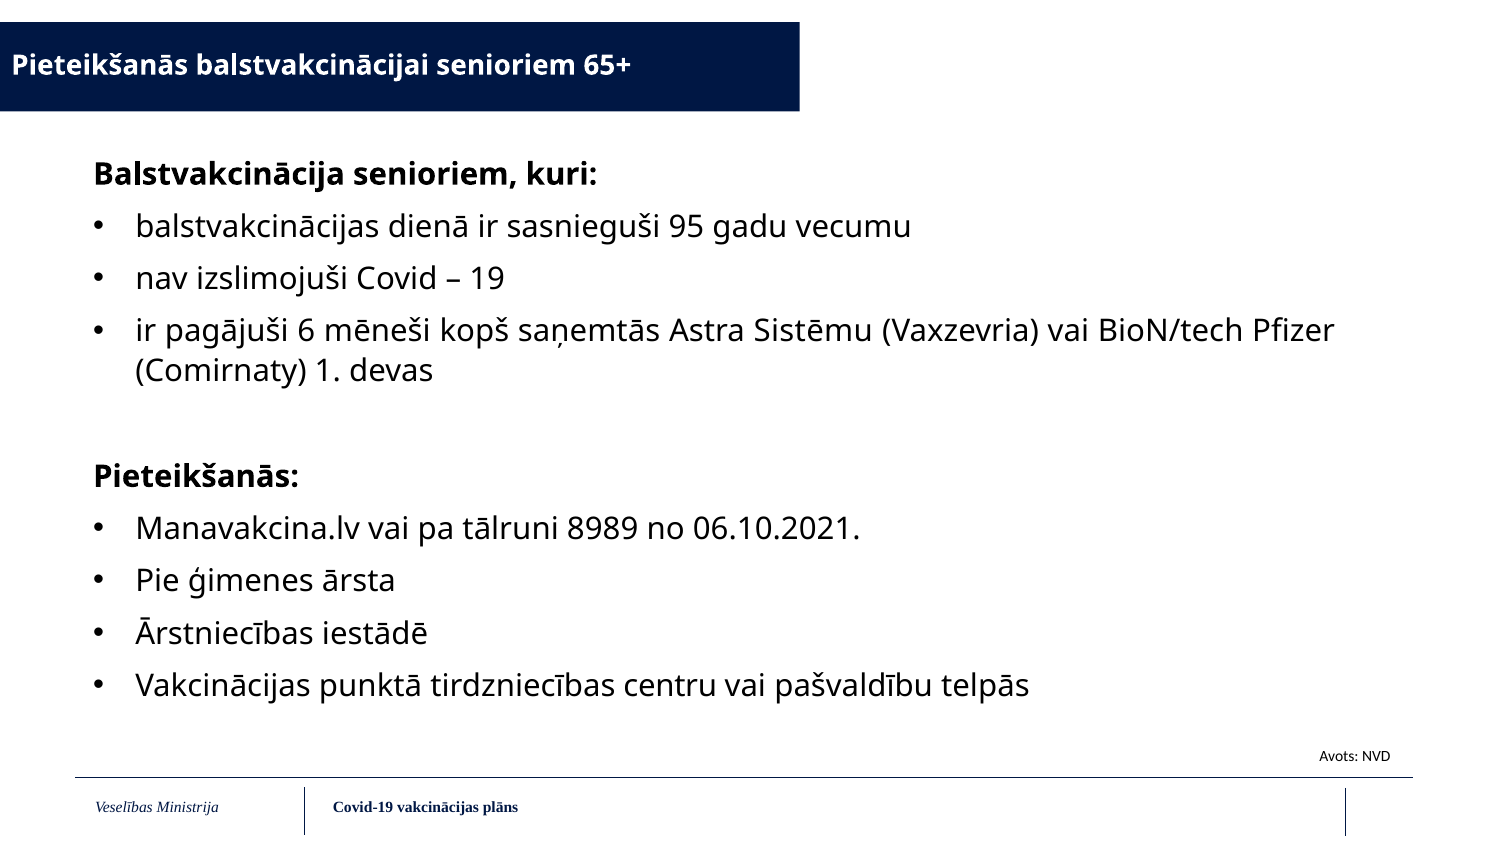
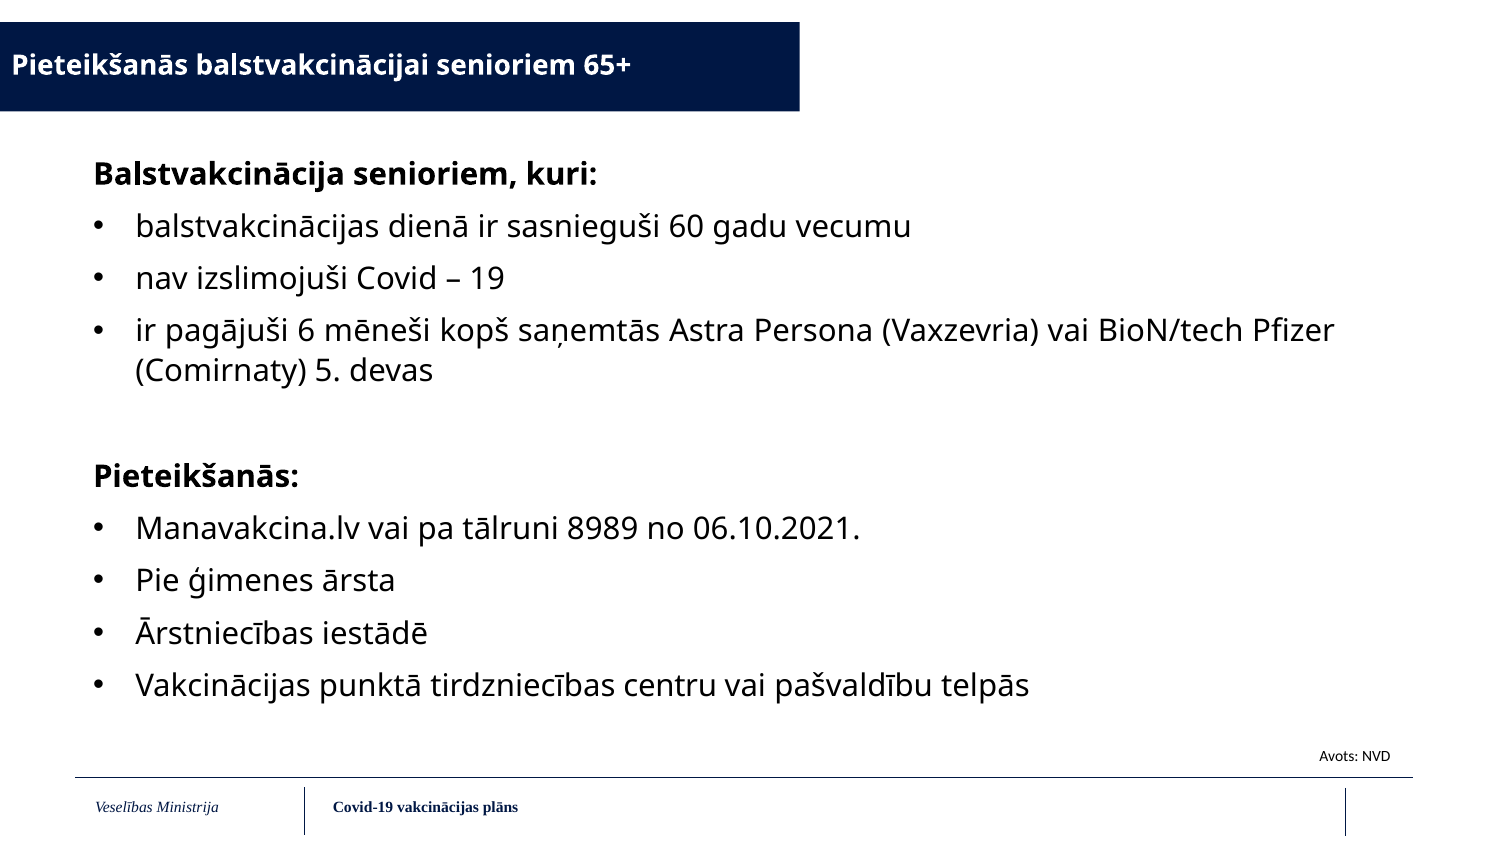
95: 95 -> 60 (686, 227)
Sistēmu: Sistēmu -> Persona (813, 332)
1: 1 -> 5 (328, 372)
